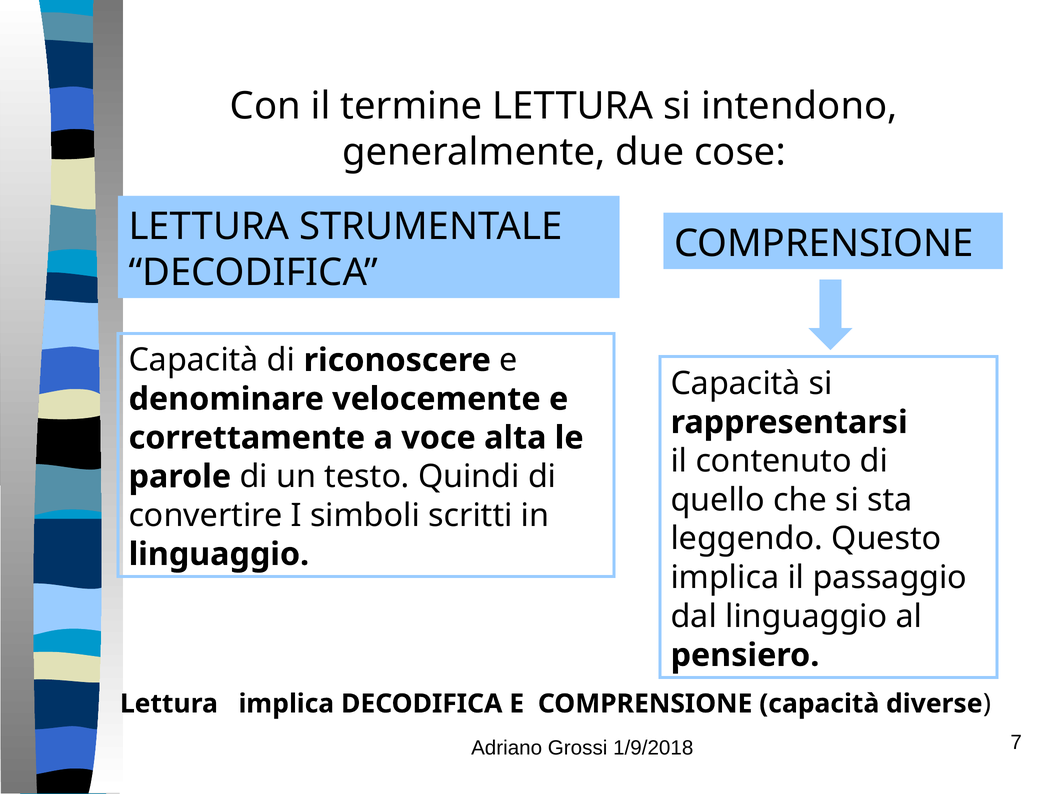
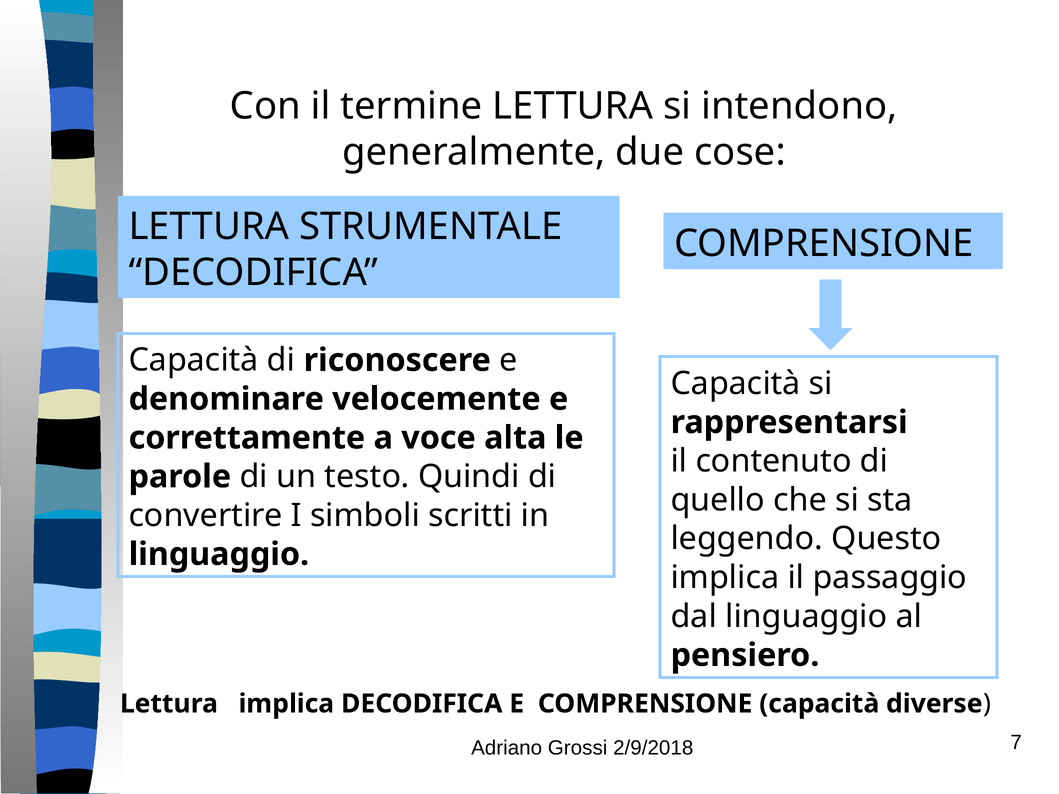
1/9/2018: 1/9/2018 -> 2/9/2018 (653, 748)
